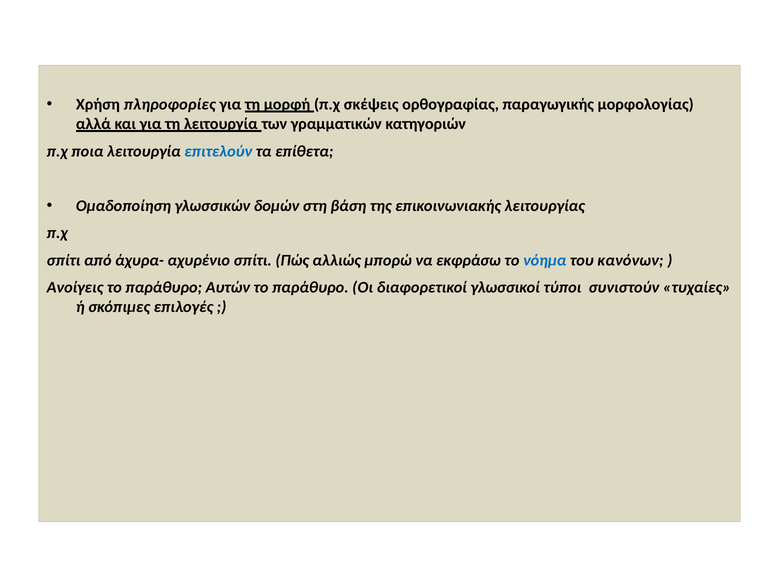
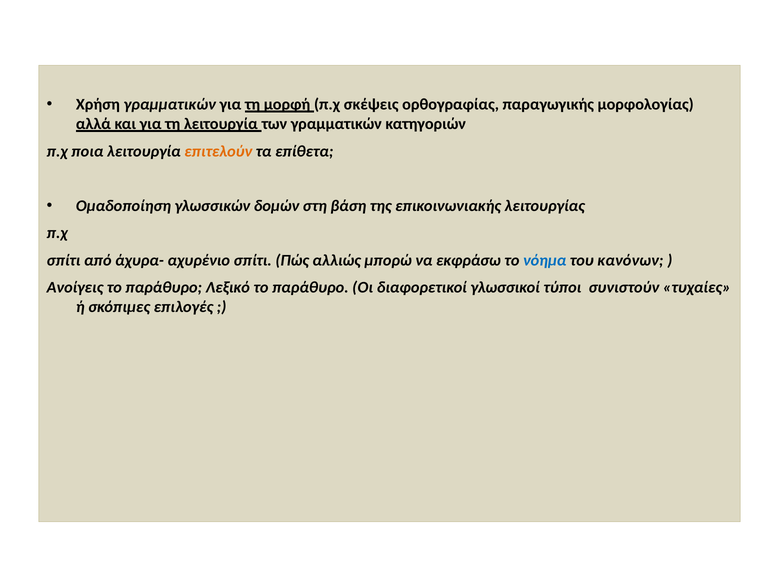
Χρήση πληροφορίες: πληροφορίες -> γραμματικών (170, 105)
επιτελούν colour: blue -> orange (218, 151)
Αυτών: Αυτών -> Λεξικό (228, 288)
